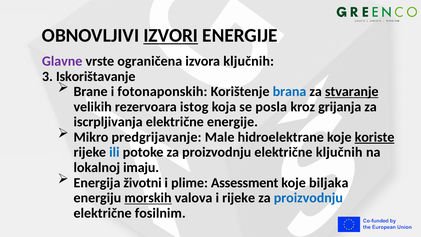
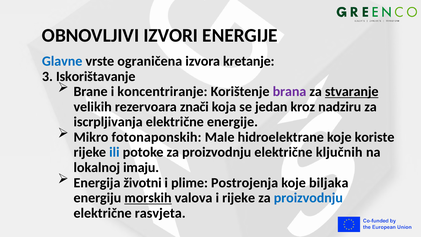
IZVORI underline: present -> none (171, 36)
Glavne colour: purple -> blue (62, 61)
izvora ključnih: ključnih -> kretanje (249, 61)
fotonaponskih: fotonaponskih -> koncentriranje (162, 92)
brana colour: blue -> purple (290, 92)
istog: istog -> znači (194, 107)
posla: posla -> jedan (271, 107)
grijanja: grijanja -> nadziru (340, 107)
predgrijavanje: predgrijavanje -> fotonaponskih (157, 137)
koriste underline: present -> none (375, 137)
Assessment: Assessment -> Postrojenja (245, 183)
fosilnim: fosilnim -> rasvjeta (160, 213)
